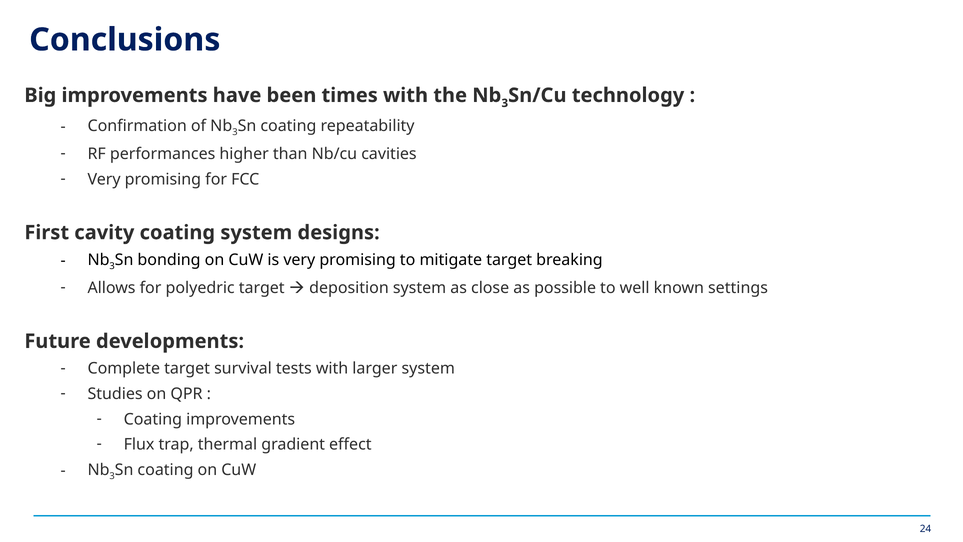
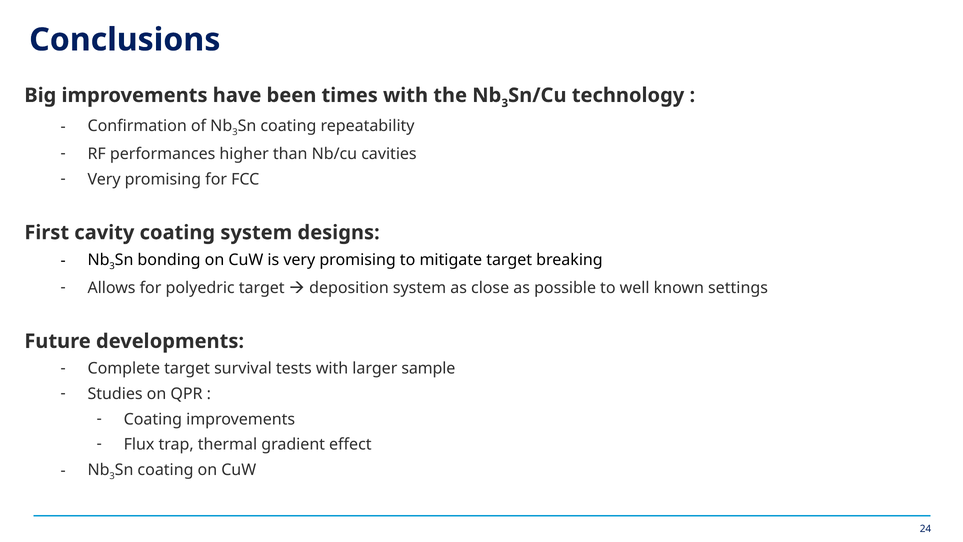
larger system: system -> sample (428, 368)
